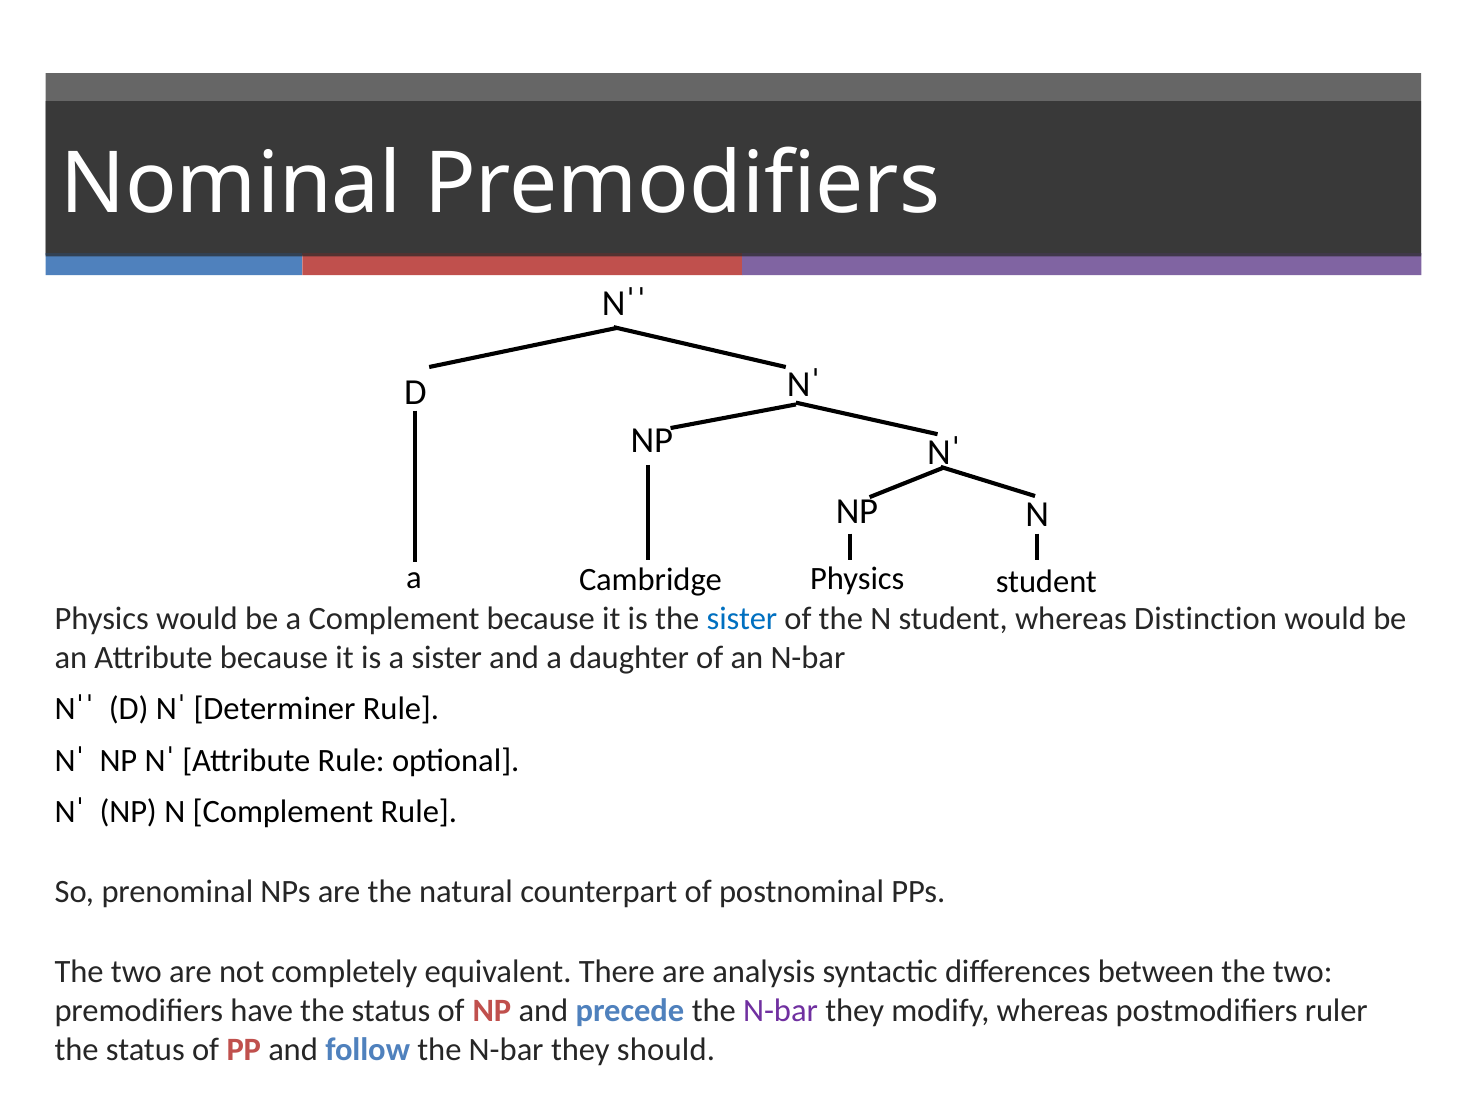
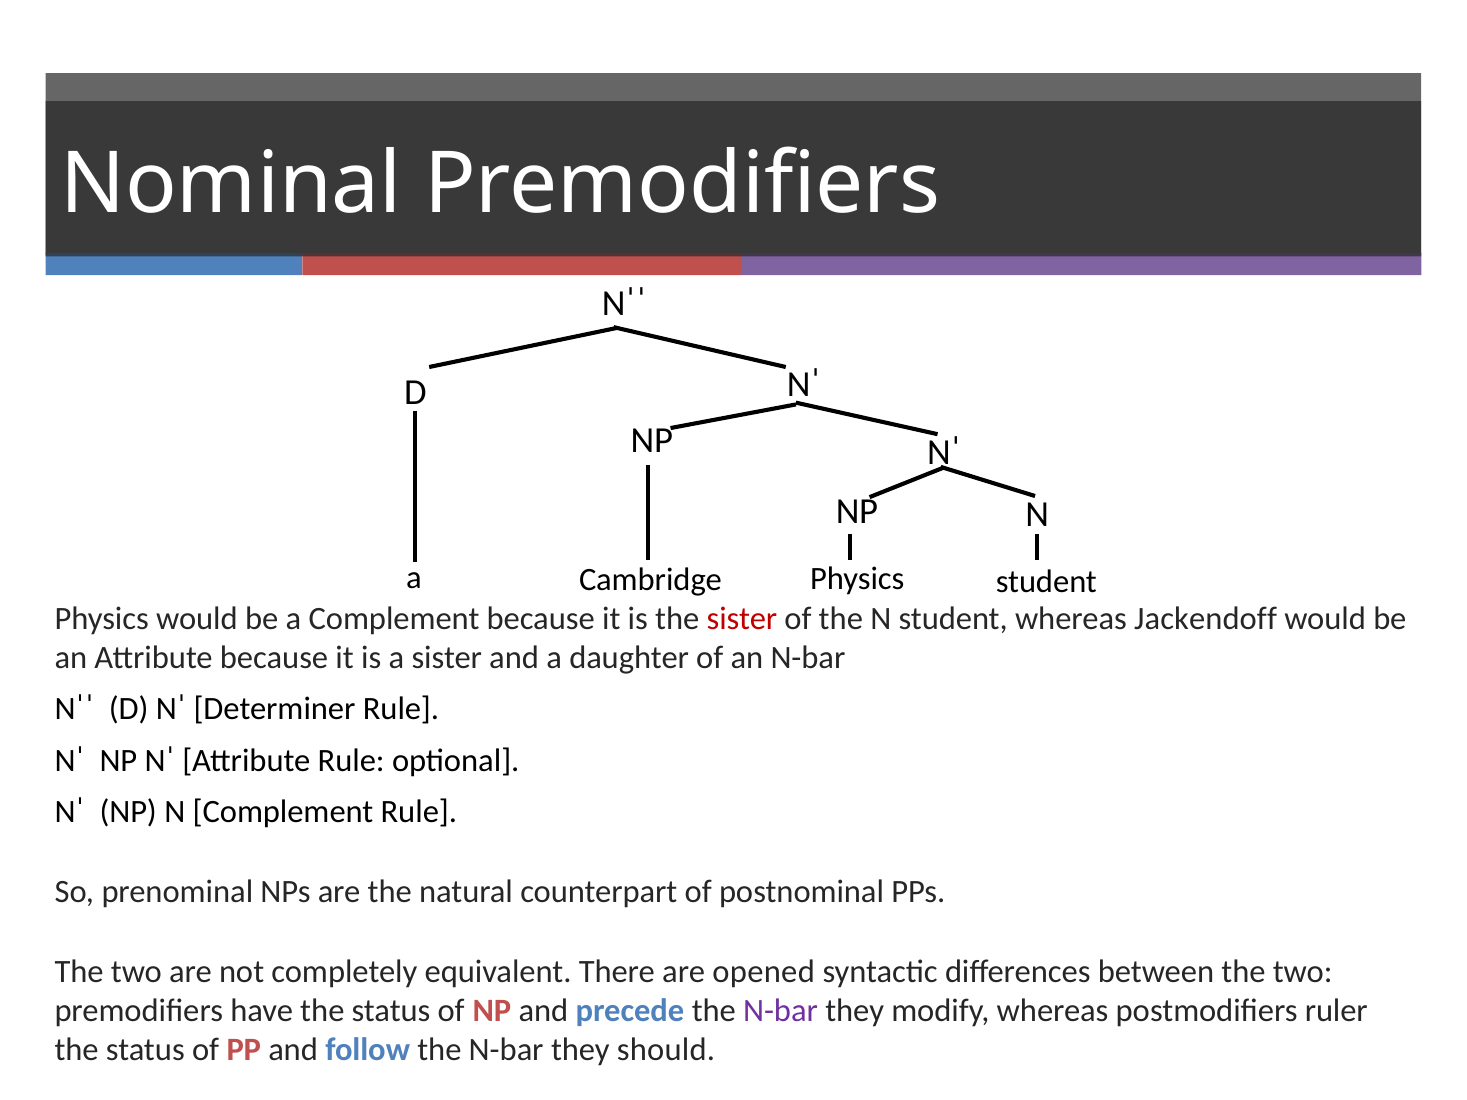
sister colour: blue -> red (742, 619)
Distinction: Distinction -> Jackendoff (1206, 619)
analysis: analysis -> opened (764, 972)
